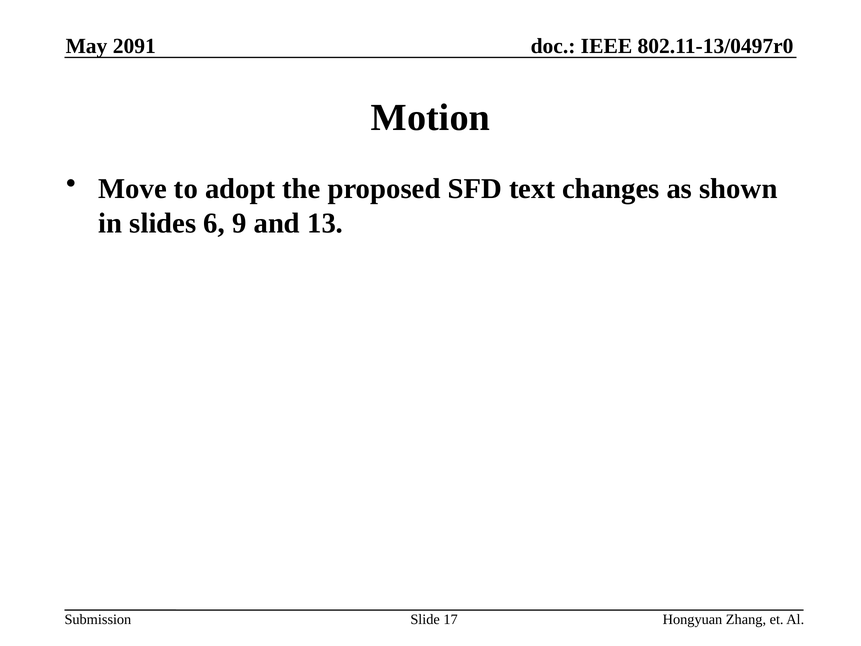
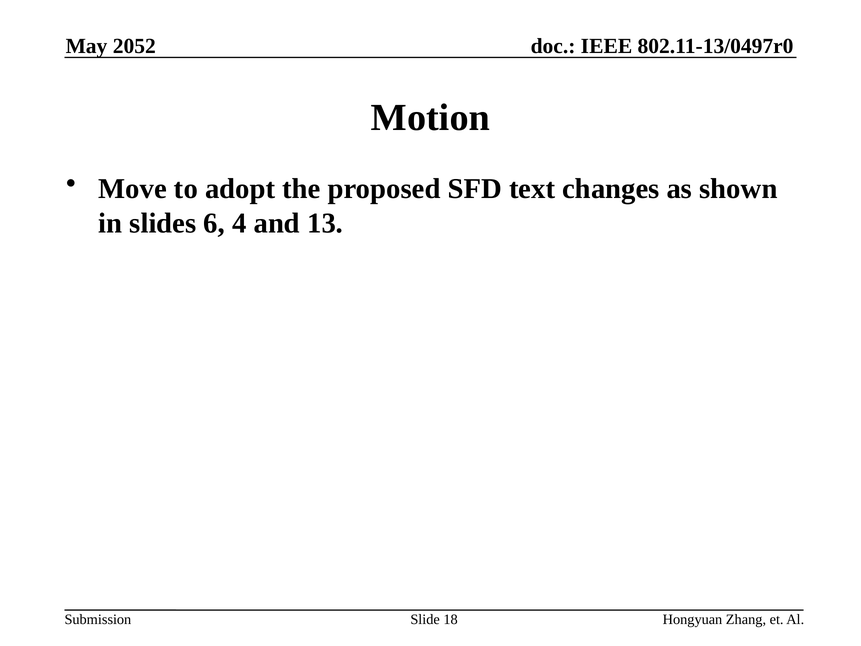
2091: 2091 -> 2052 (134, 46)
9: 9 -> 4 (239, 223)
17: 17 -> 18 (451, 619)
